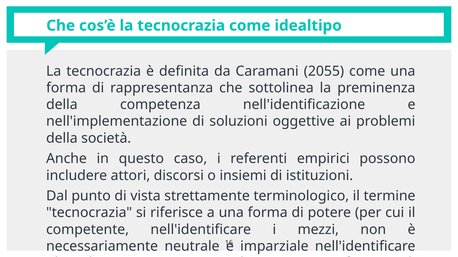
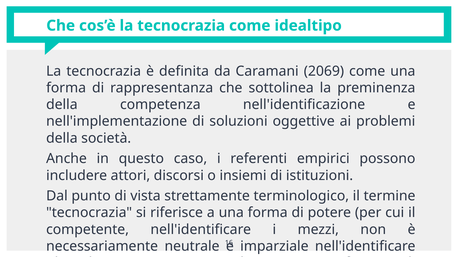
2055: 2055 -> 2069 (324, 71)
